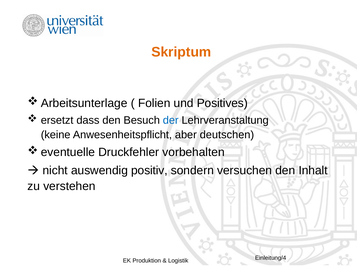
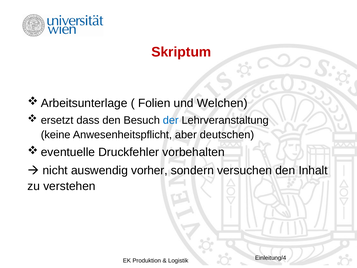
Skriptum colour: orange -> red (181, 52)
Positives: Positives -> Welchen (222, 103)
positiv: positiv -> vorher (149, 170)
